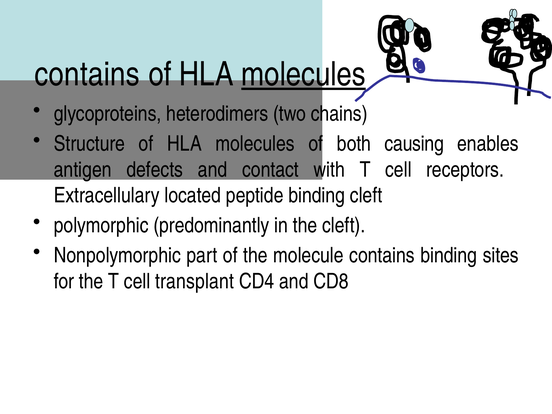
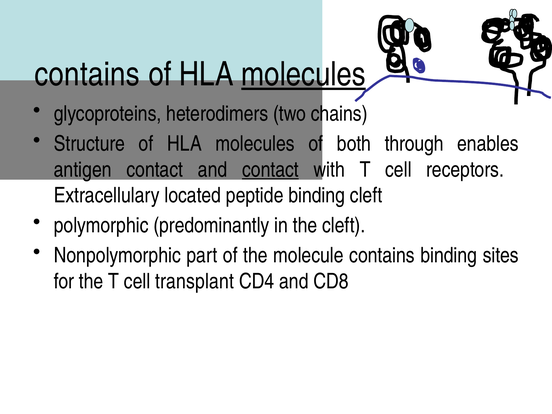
causing: causing -> through (414, 144)
antigen defects: defects -> contact (155, 170)
contact underline: none -> present (270, 170)
